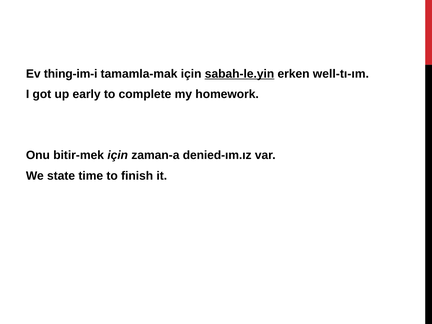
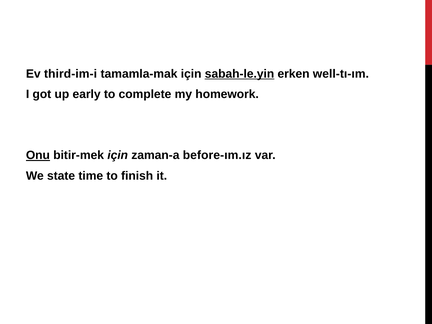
thing-im-i: thing-im-i -> third-im-i (71, 74)
Onu underline: none -> present (38, 155)
denied-ım.ız: denied-ım.ız -> before-ım.ız (217, 155)
